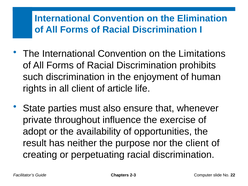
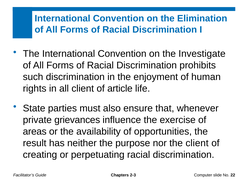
Limitations: Limitations -> Investigate (202, 54)
throughout: throughout -> grievances (77, 120)
adopt: adopt -> areas (35, 132)
